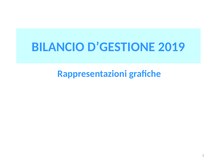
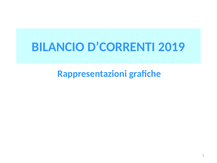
D’GESTIONE: D’GESTIONE -> D’CORRENTI (121, 47)
